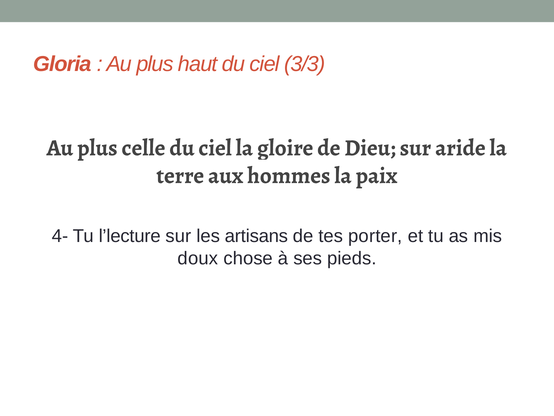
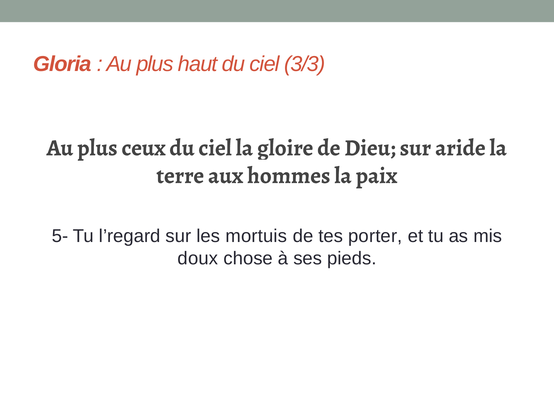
celle: celle -> ceux (144, 148)
4-: 4- -> 5- (60, 236)
l’lecture: l’lecture -> l’regard (130, 236)
artisans: artisans -> mortuis (256, 236)
